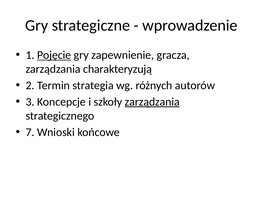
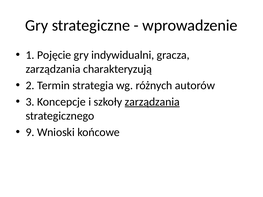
Pojęcie underline: present -> none (54, 55)
zapewnienie: zapewnienie -> indywidualni (123, 55)
7: 7 -> 9 (30, 132)
